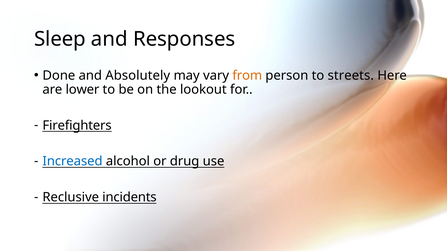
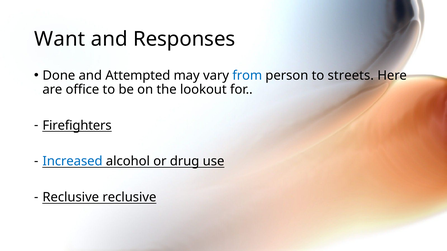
Sleep: Sleep -> Want (60, 39)
Absolutely: Absolutely -> Attempted (138, 76)
from colour: orange -> blue (247, 76)
lower: lower -> office (82, 90)
Reclusive incidents: incidents -> reclusive (129, 198)
